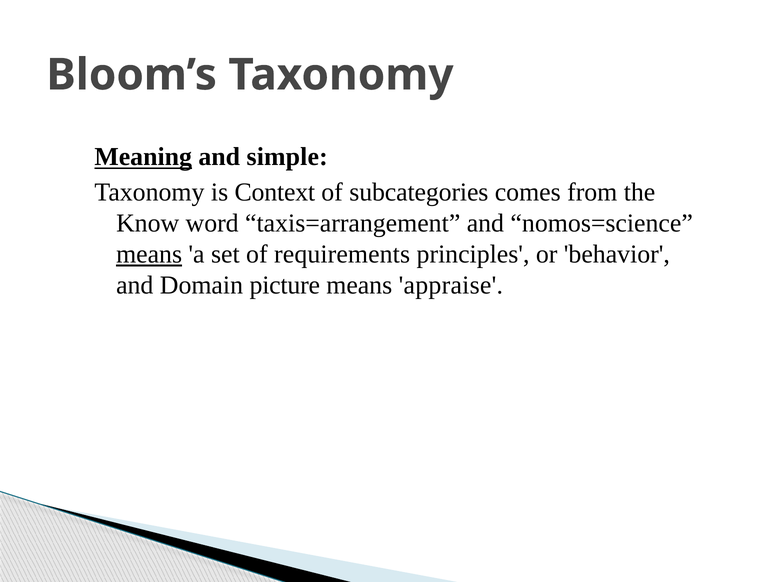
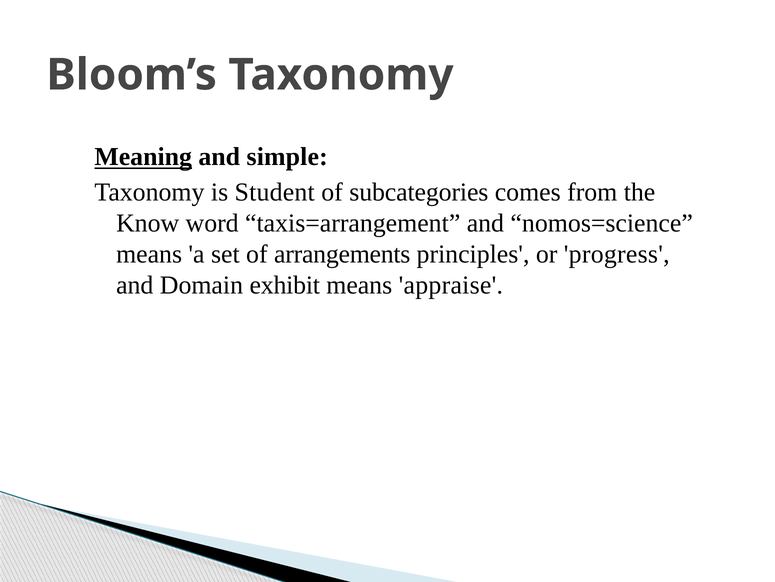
Context: Context -> Student (275, 192)
means underline: present -> none (149, 254)
requirements: requirements -> arrangements (342, 254)
behavior: behavior -> progress (617, 254)
picture: picture -> exhibit (285, 285)
